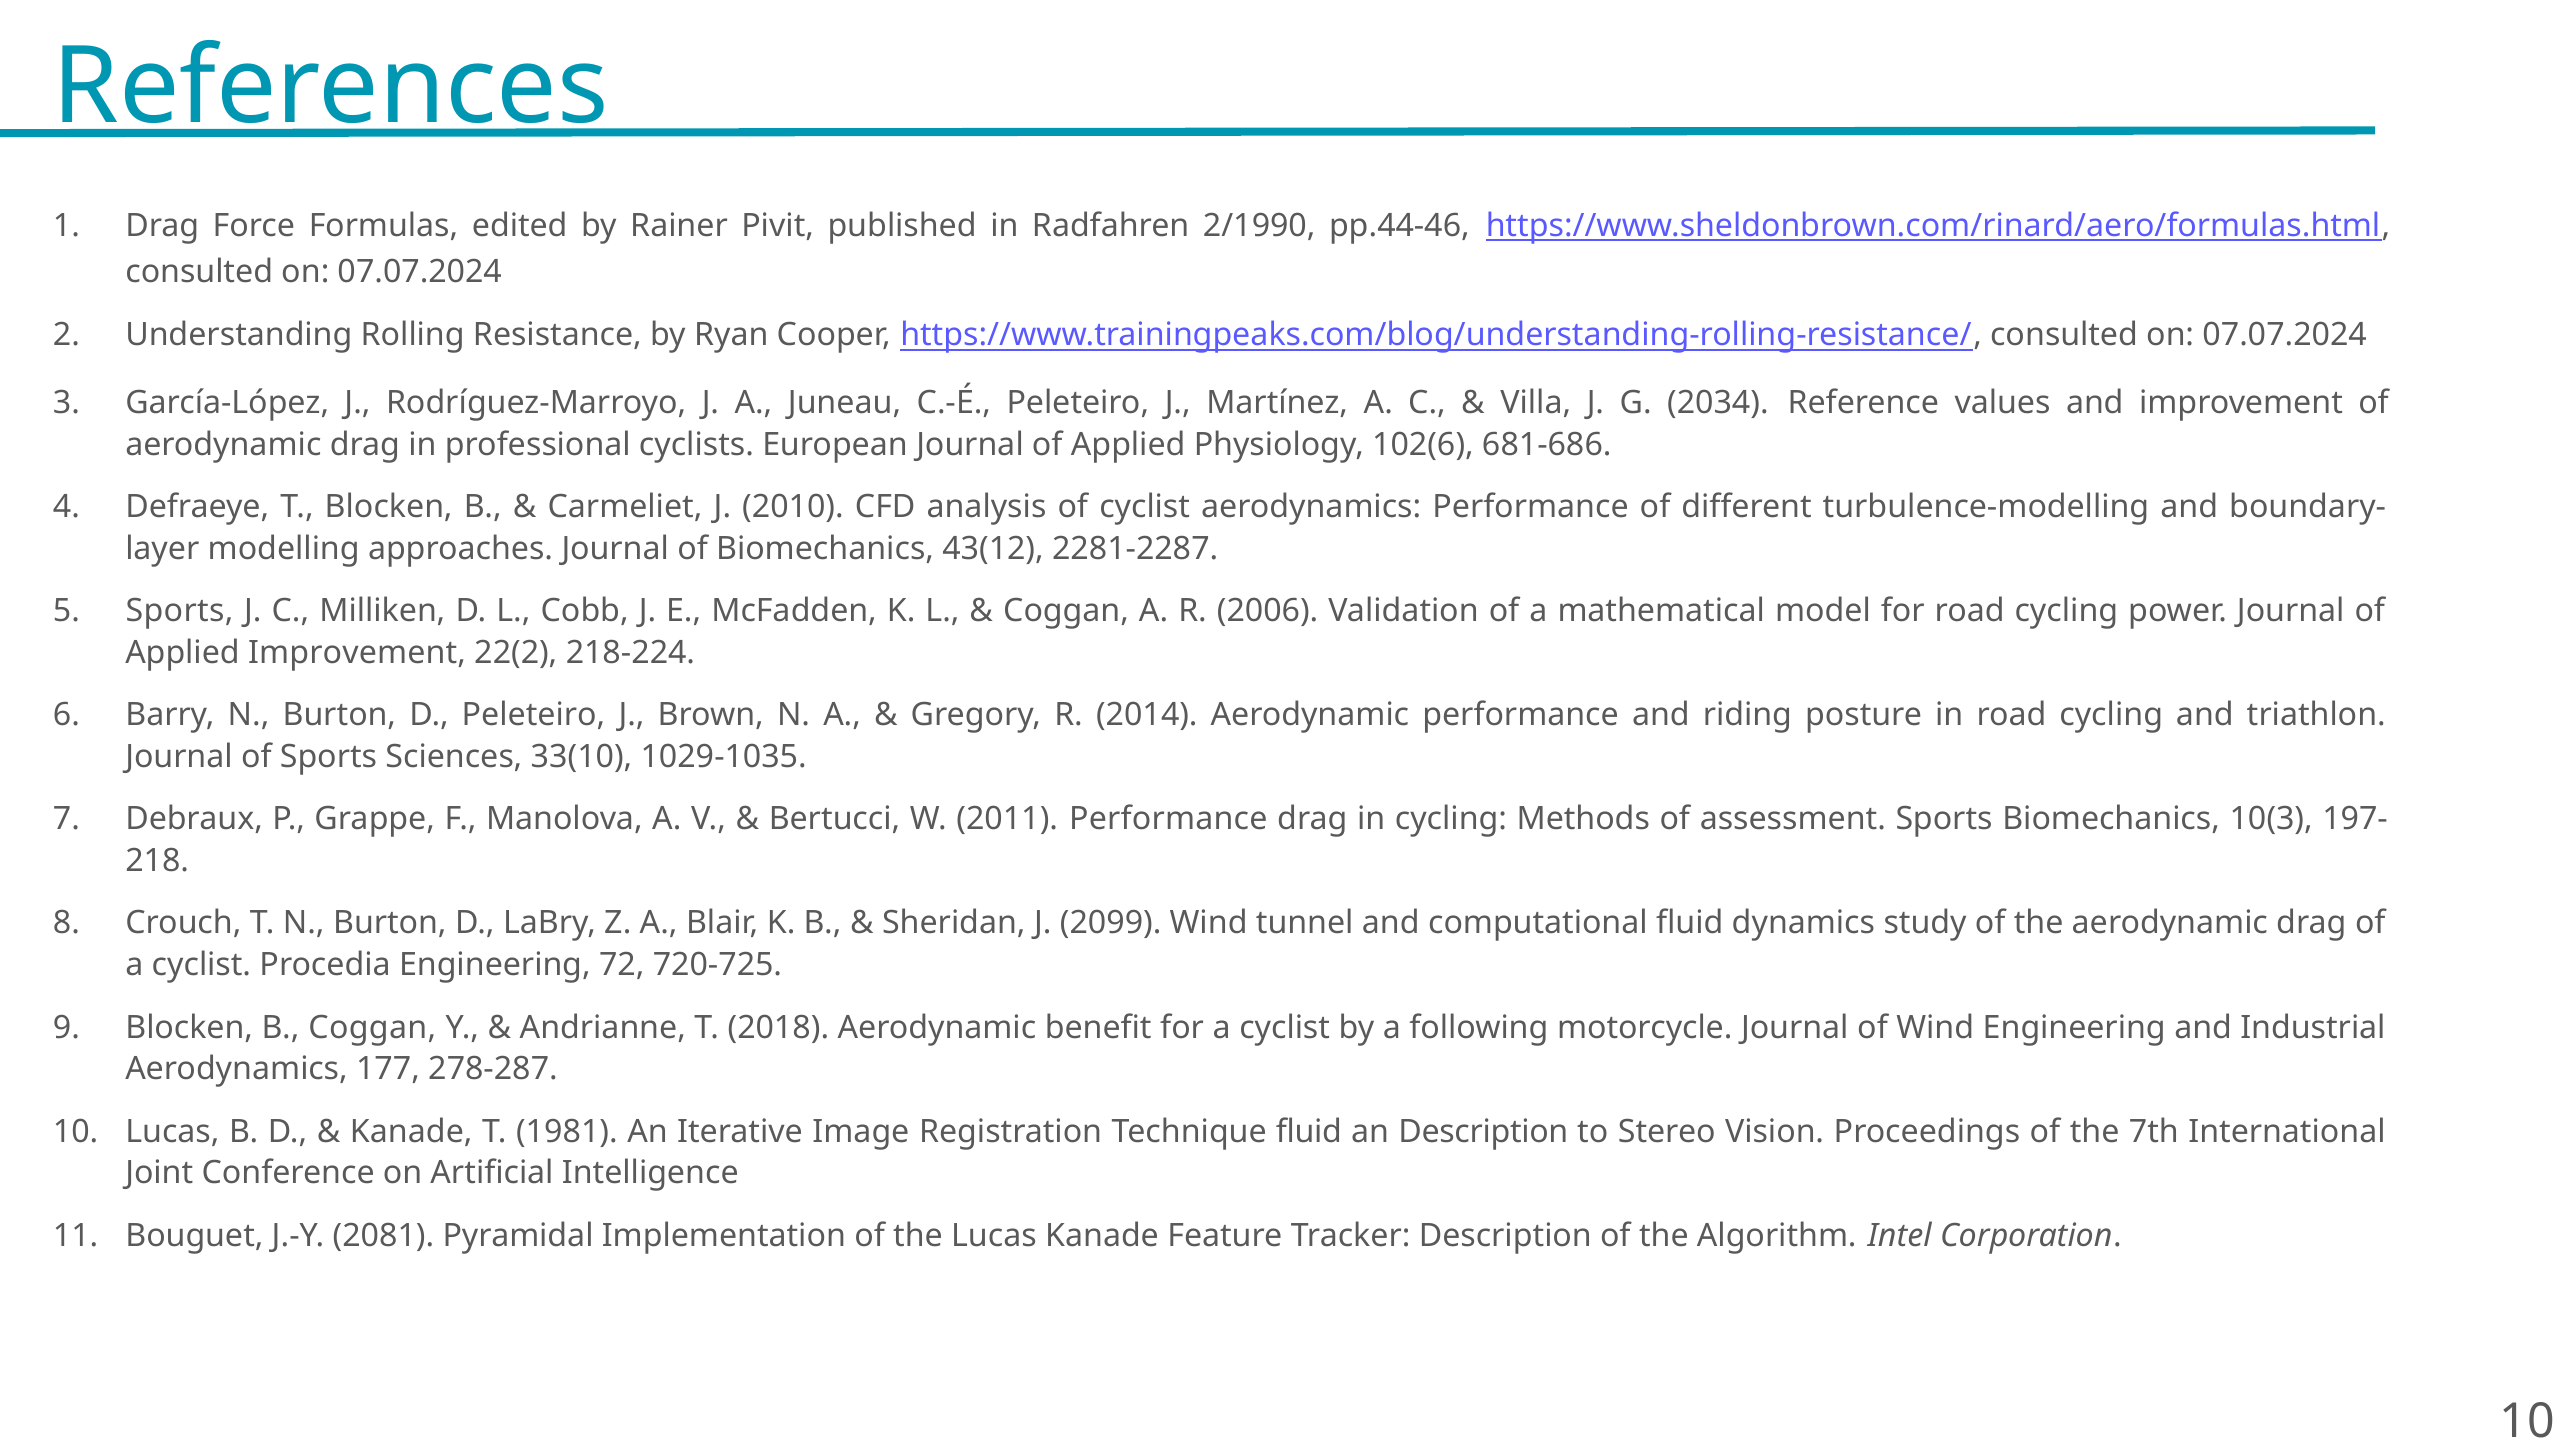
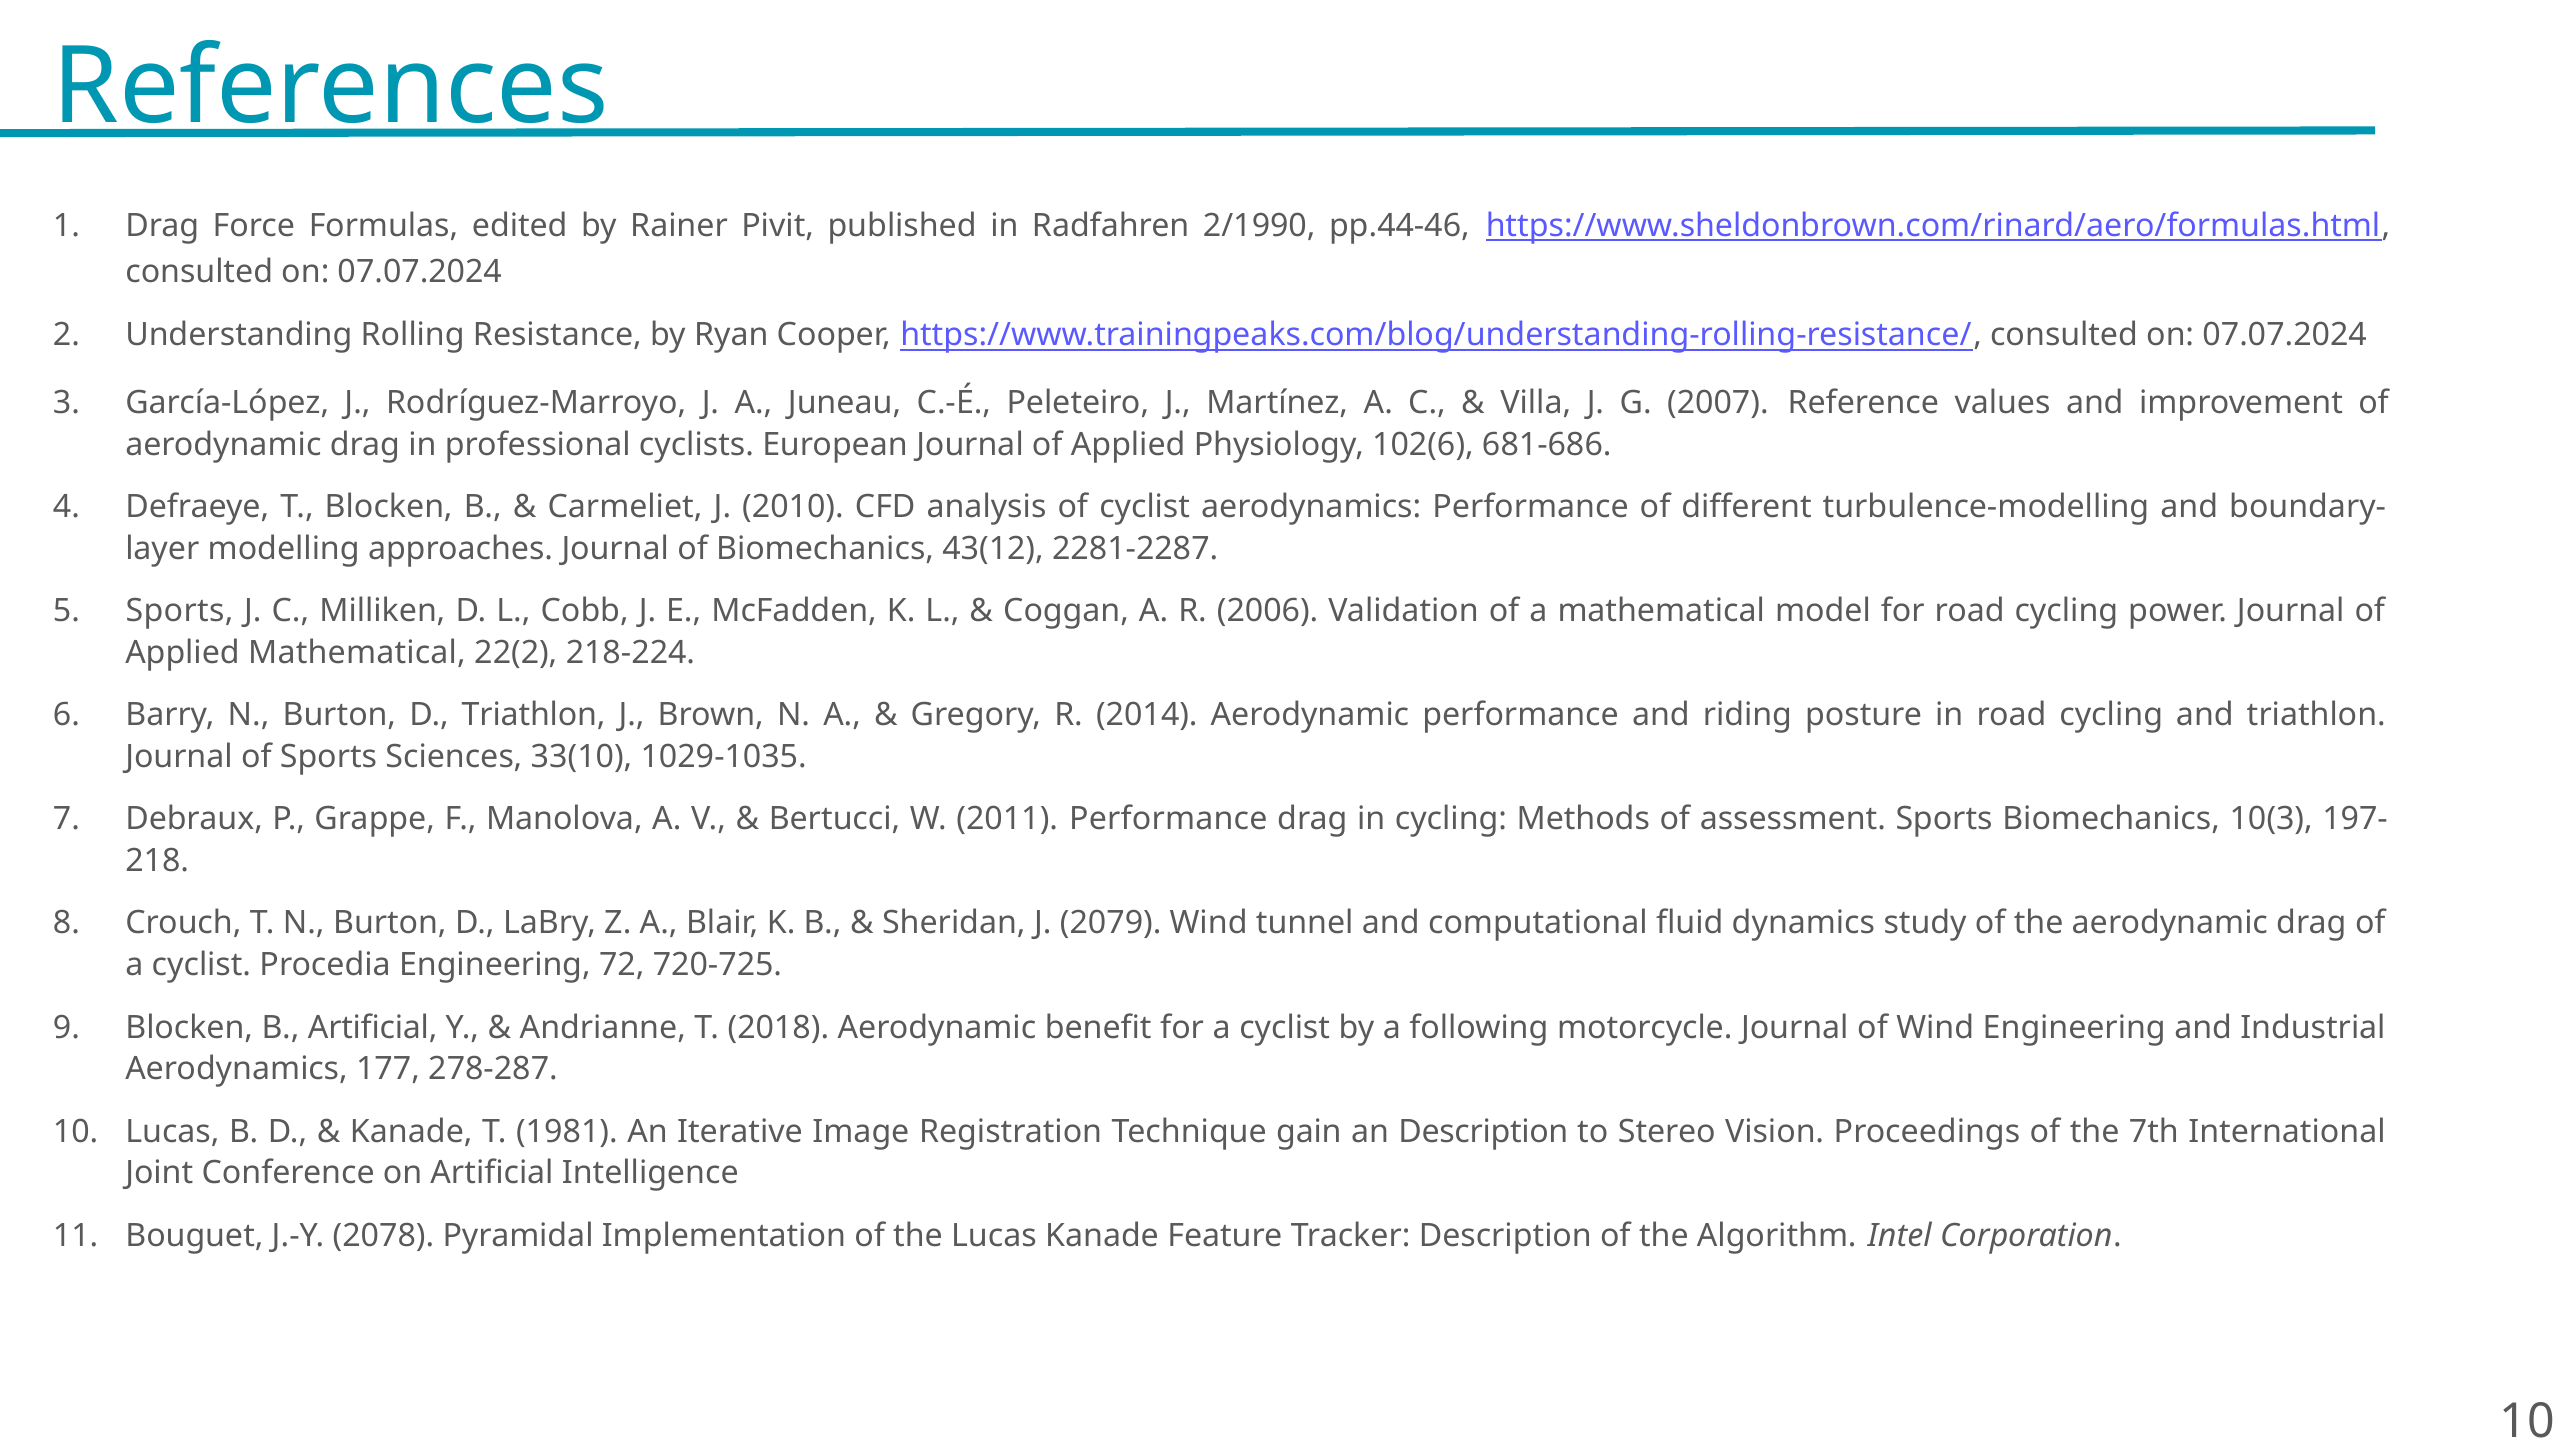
2034: 2034 -> 2007 (1718, 403)
Applied Improvement: Improvement -> Mathematical (357, 652)
D Peleteiro: Peleteiro -> Triathlon (534, 715)
2099: 2099 -> 2079 (1111, 923)
B Coggan: Coggan -> Artificial (373, 1027)
Technique fluid: fluid -> gain (1309, 1131)
2081: 2081 -> 2078 (383, 1236)
